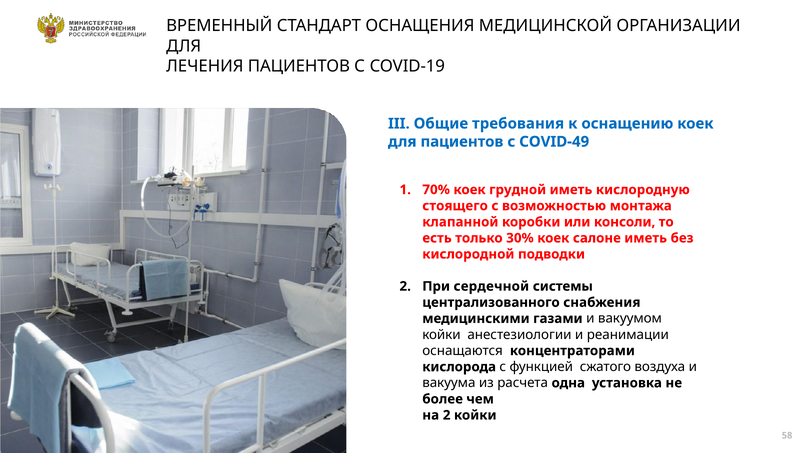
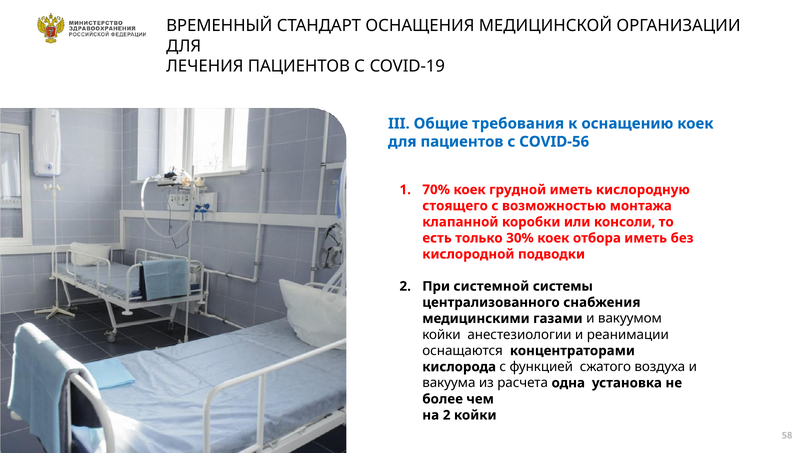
COVID-49: COVID-49 -> COVID-56 (554, 142)
салоне: салоне -> отбора (597, 238)
сердечной: сердечной -> системной (491, 287)
